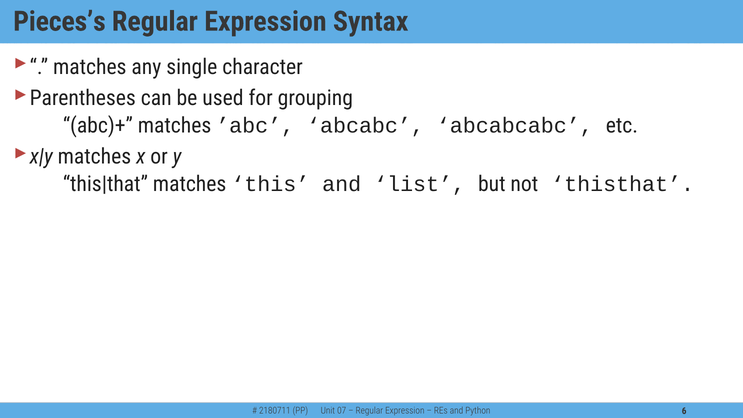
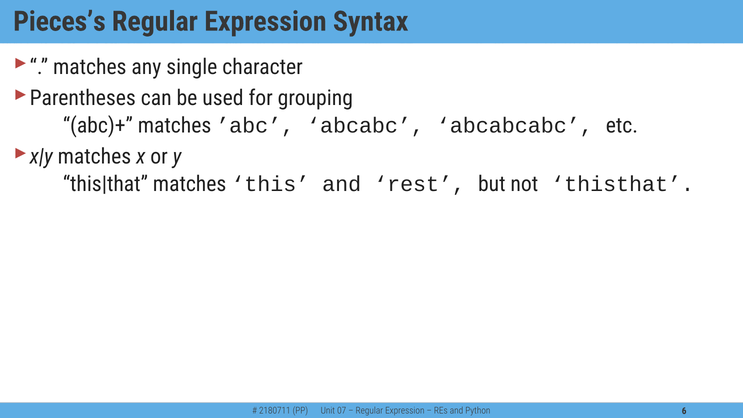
list: list -> rest (420, 184)
